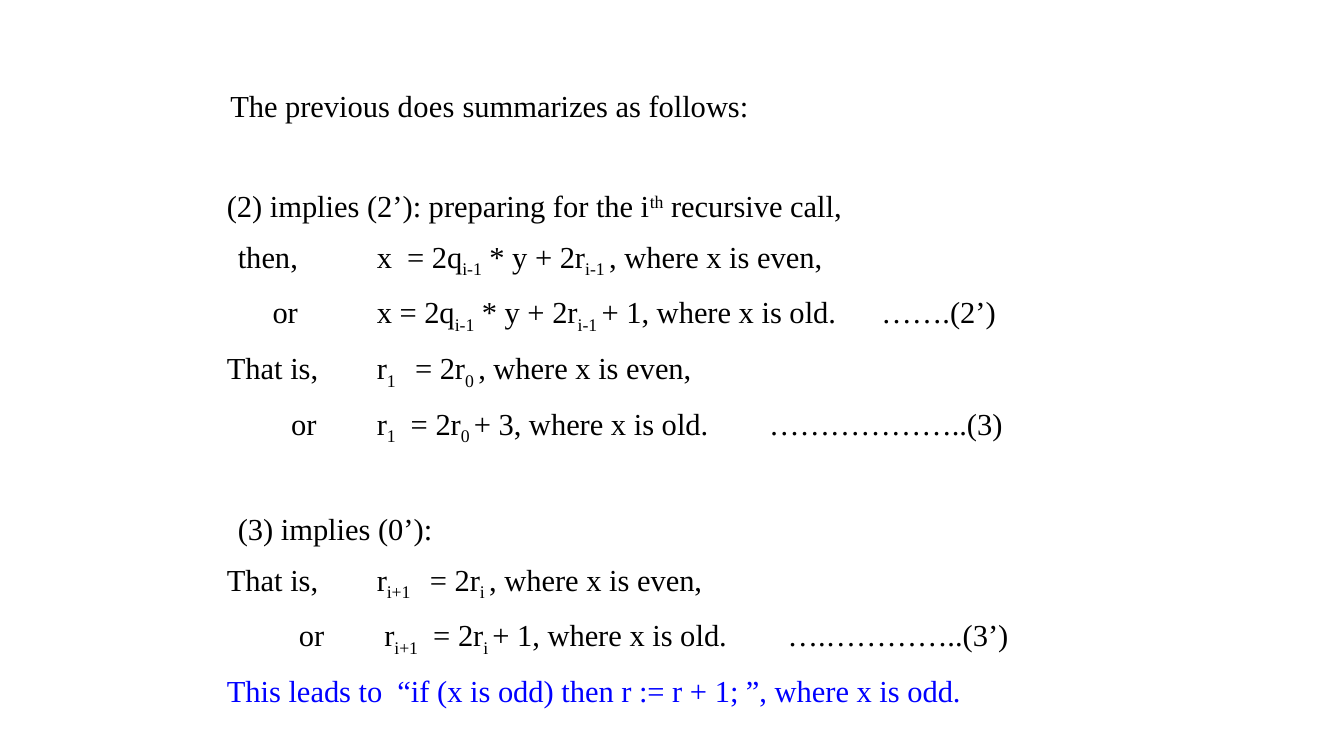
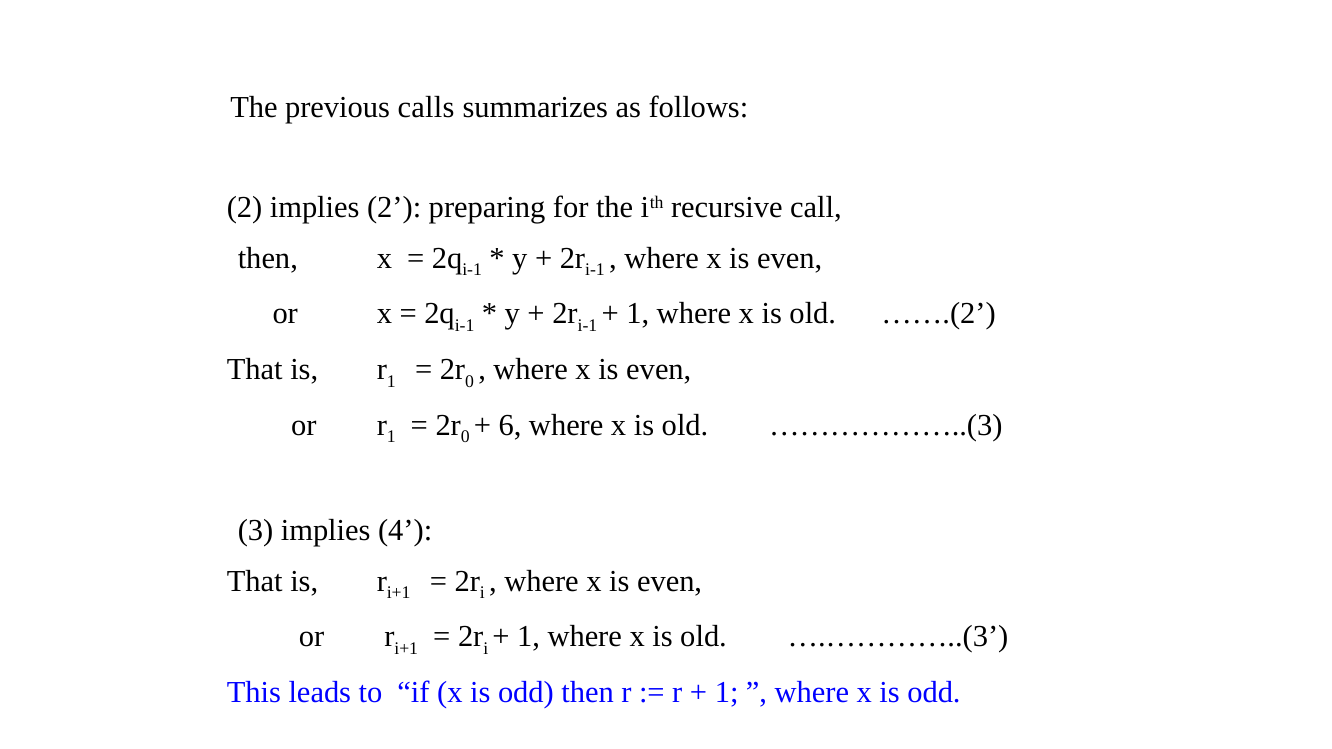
does: does -> calls (426, 107)
3: 3 -> 6 (510, 425)
implies 0: 0 -> 4 (405, 531)
